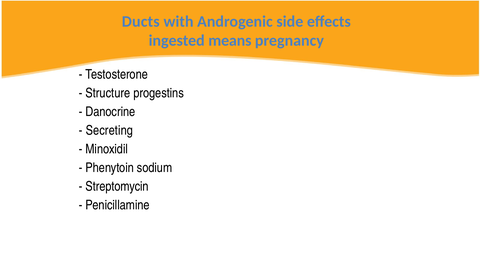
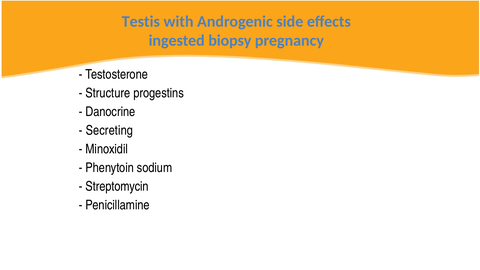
Ducts: Ducts -> Testis (141, 22)
means: means -> biopsy (230, 41)
